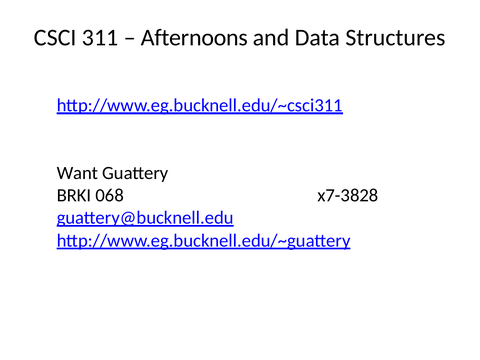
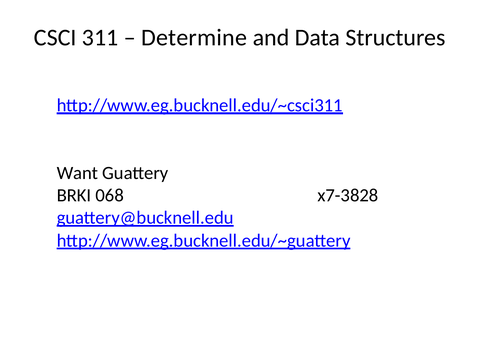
Afternoons: Afternoons -> Determine (194, 38)
